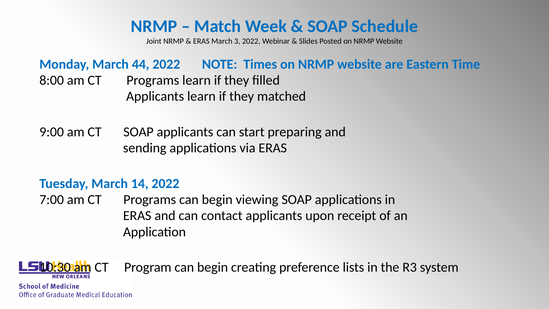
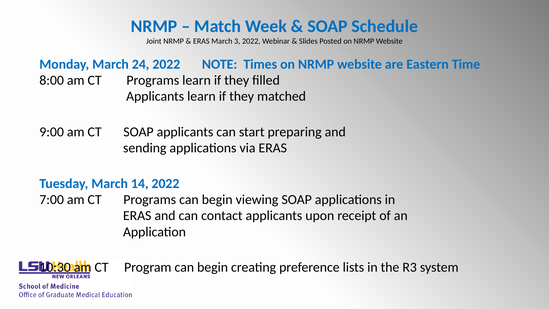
44: 44 -> 24 (141, 64)
